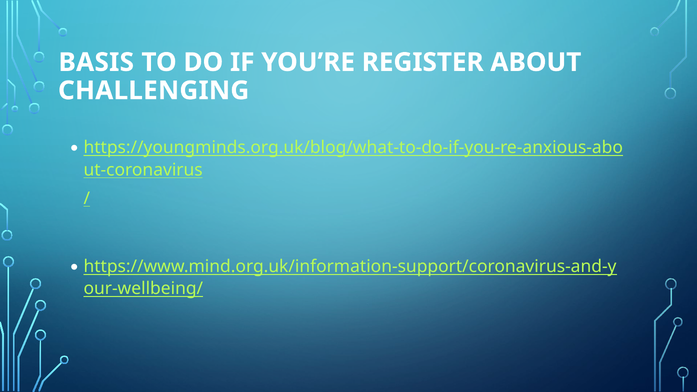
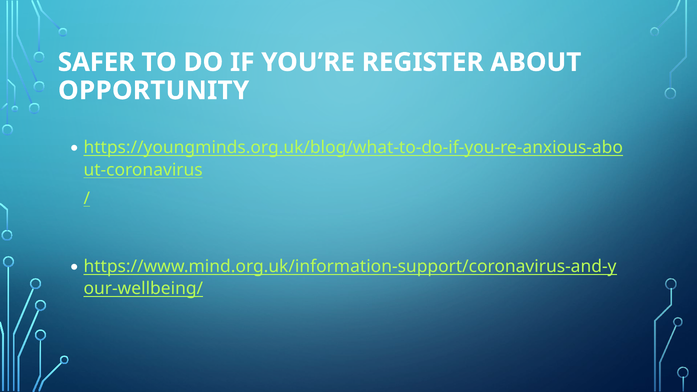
BASIS: BASIS -> SAFER (96, 62)
CHALLENGING: CHALLENGING -> OPPORTUNITY (154, 91)
